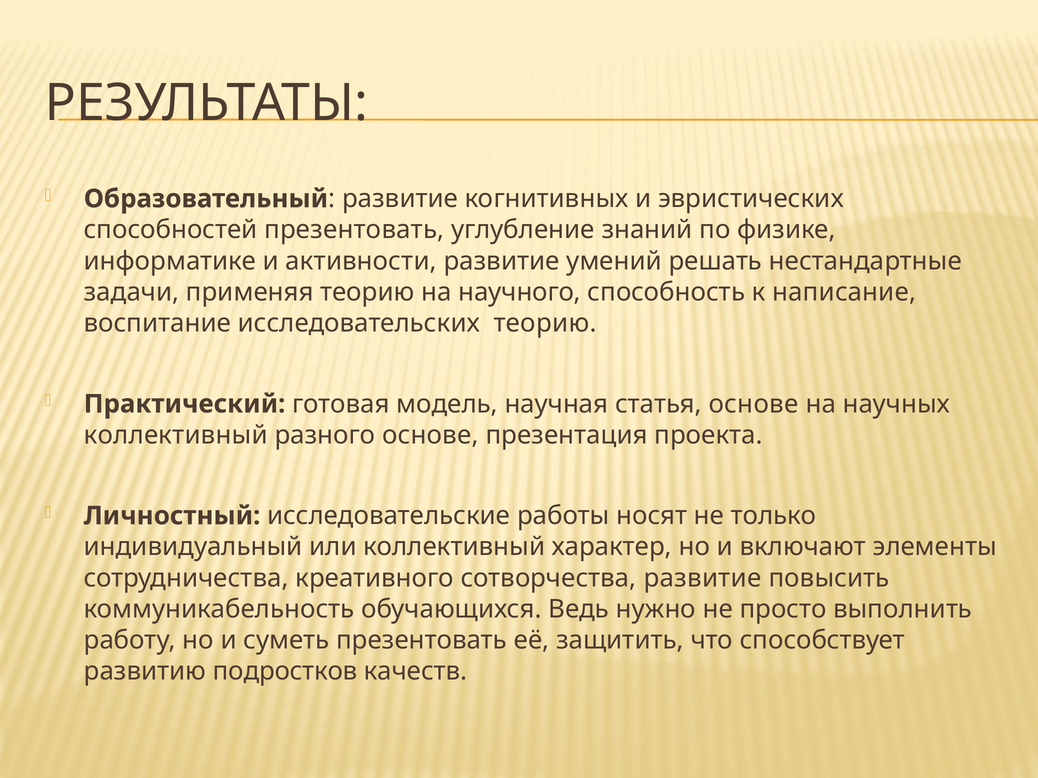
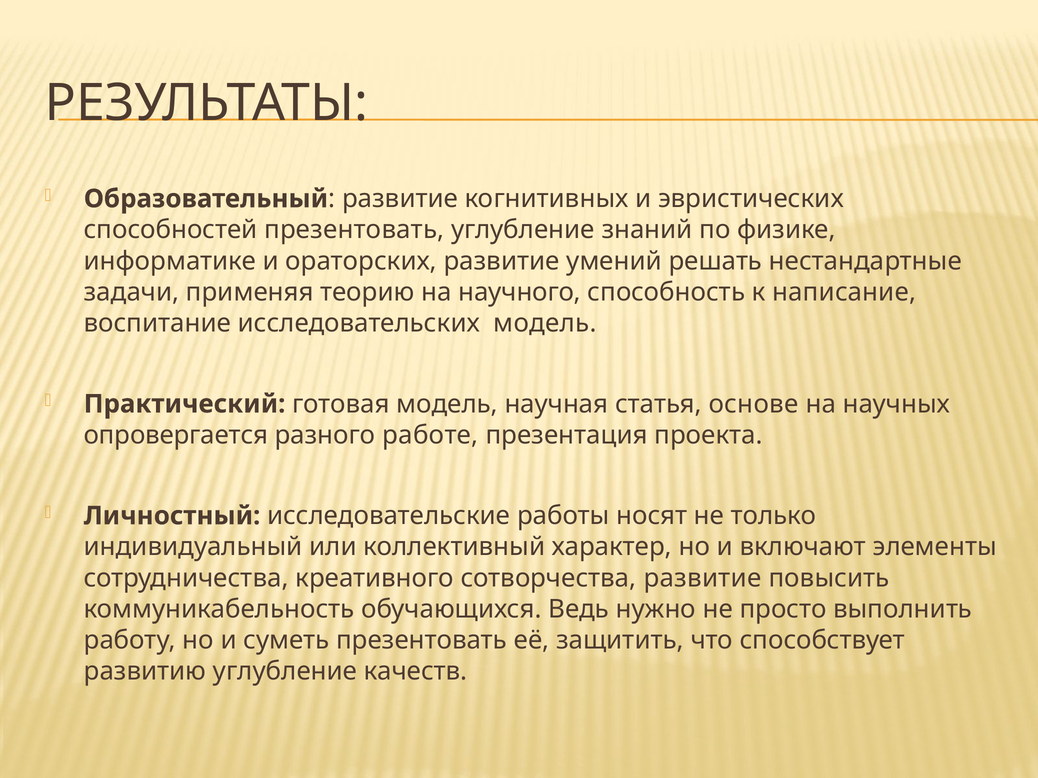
активности: активности -> ораторских (361, 261)
исследовательских теорию: теорию -> модель (545, 323)
коллективный: коллективный -> опровергается (176, 435)
разного основе: основе -> работе (430, 435)
развитию подростков: подростков -> углубление (285, 672)
